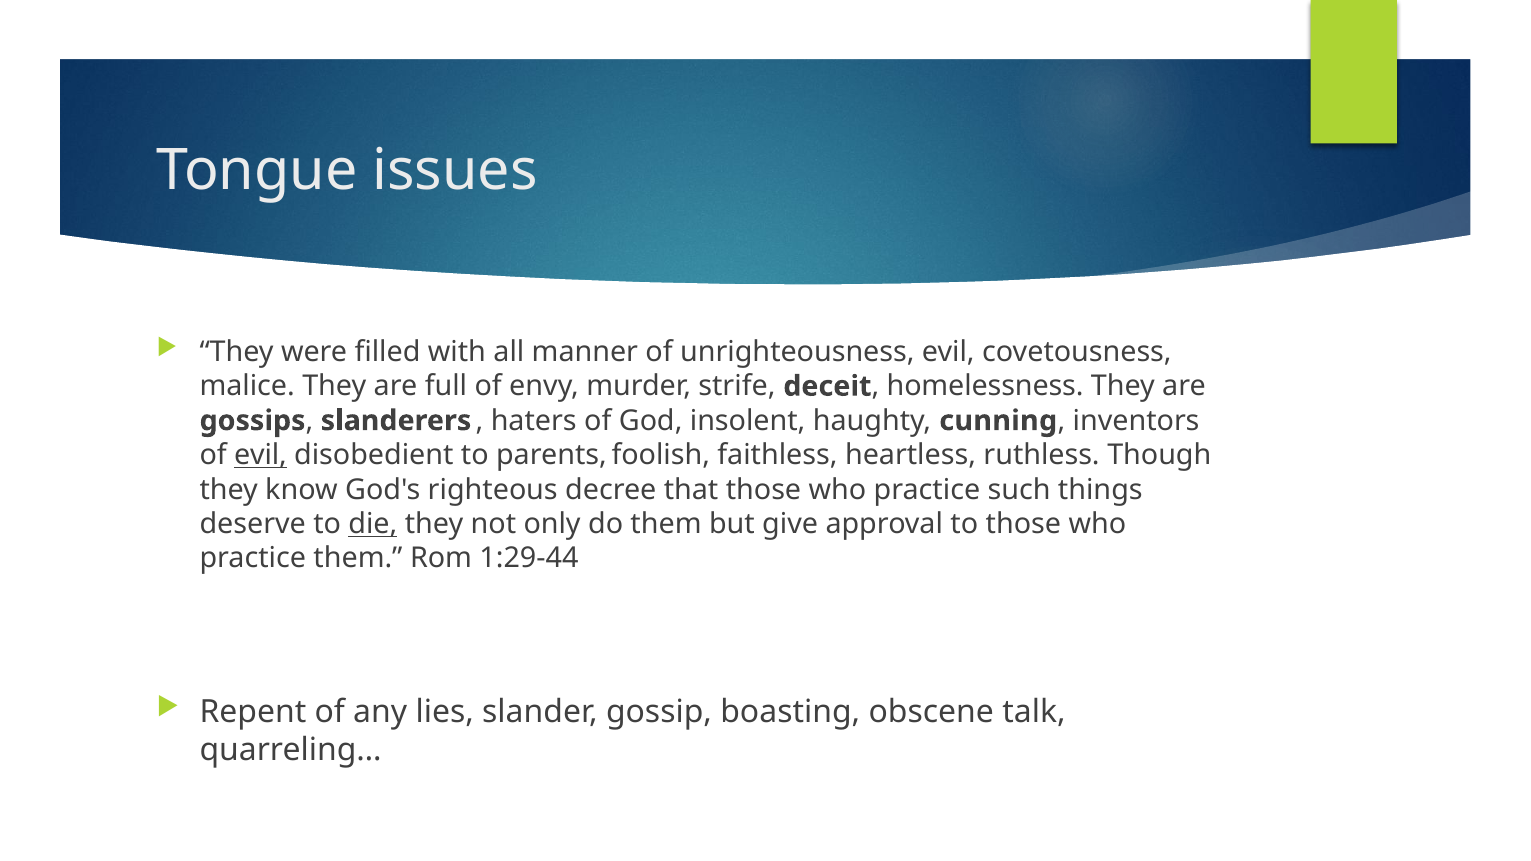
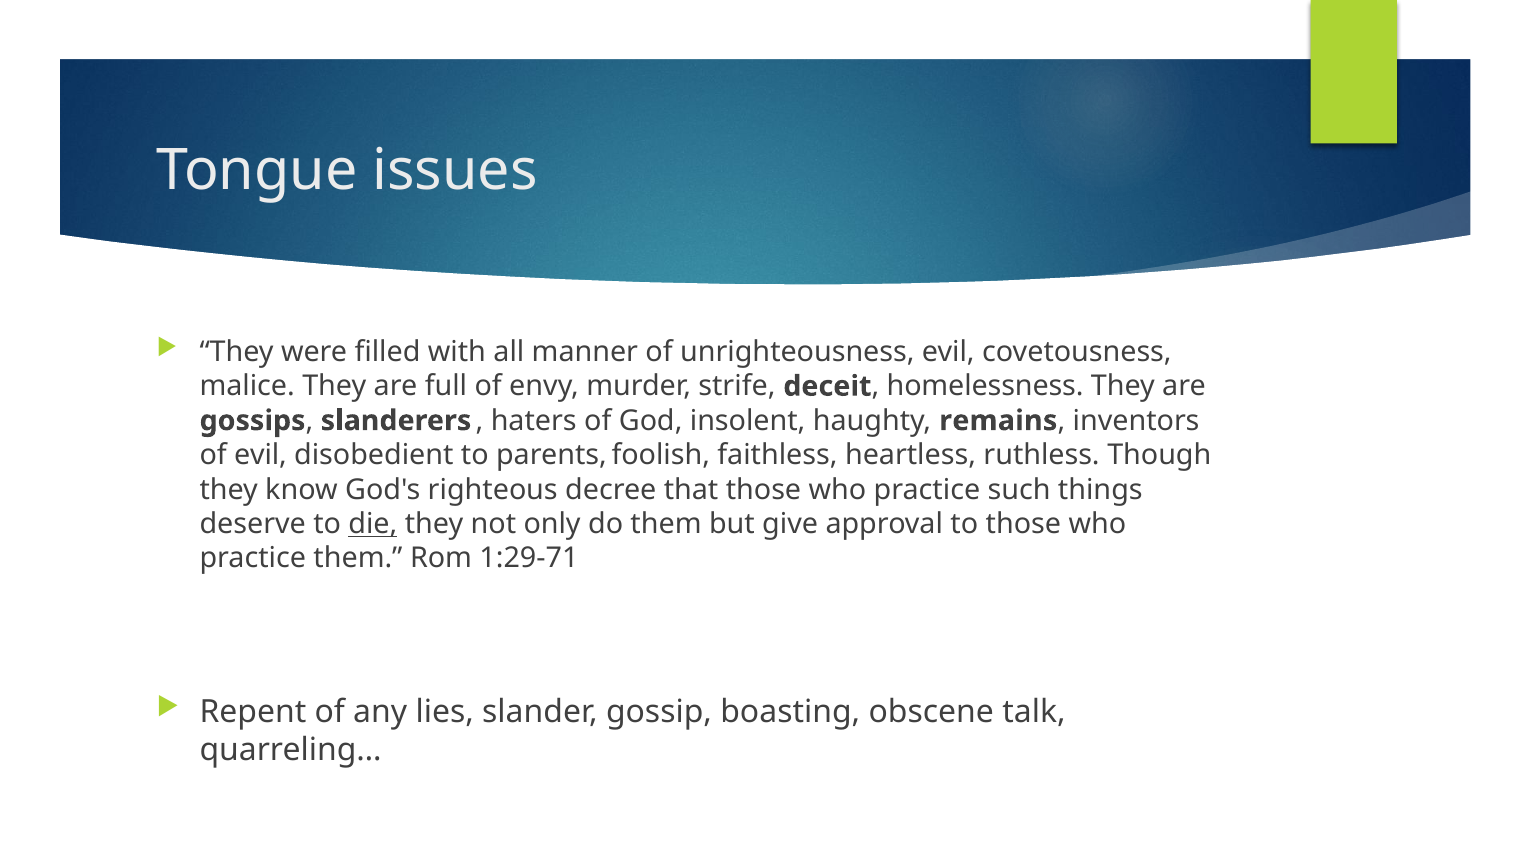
cunning: cunning -> remains (998, 421)
evil underline: present -> none (261, 455)
1:29-44: 1:29-44 -> 1:29-71 (529, 559)
